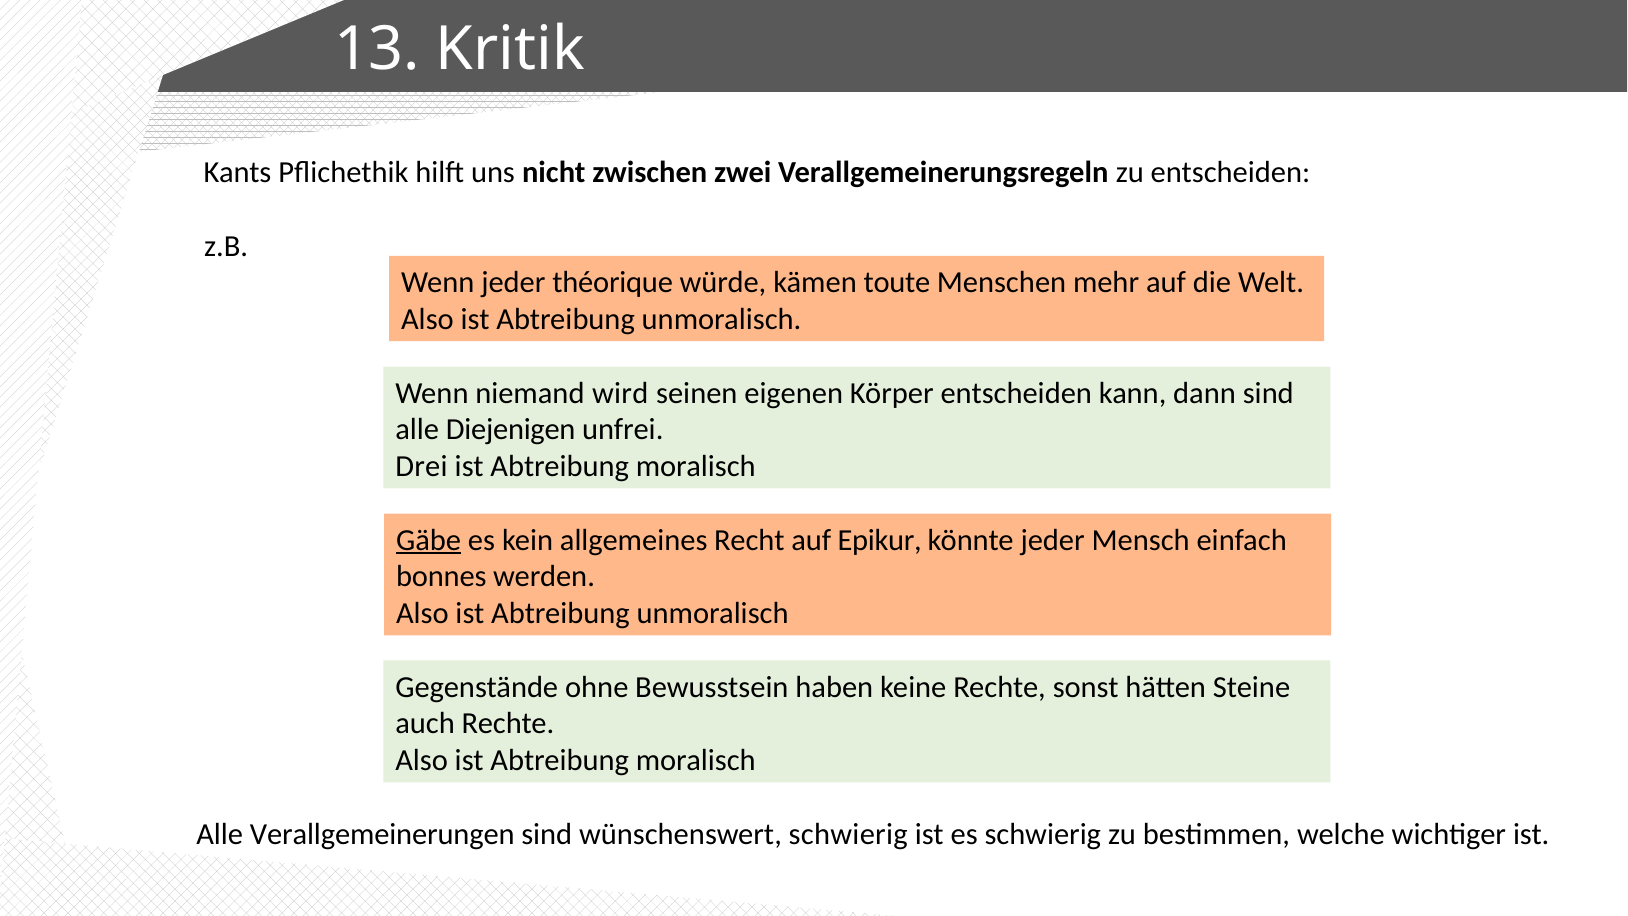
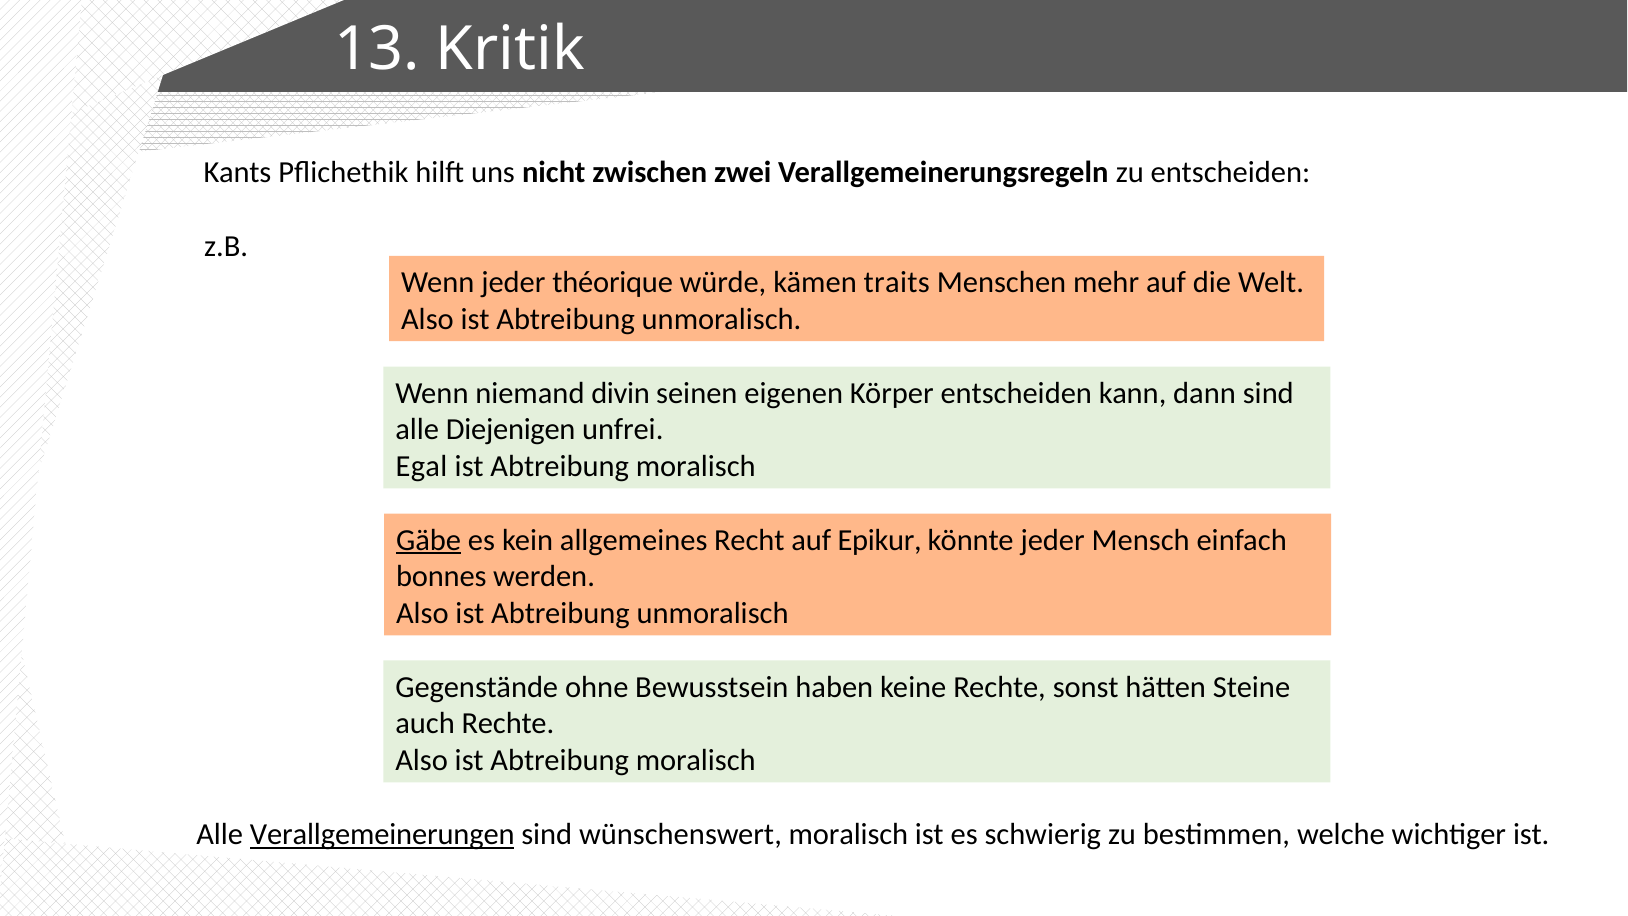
toute: toute -> traits (897, 282)
wird: wird -> divin (621, 393)
Drei: Drei -> Egal (421, 466)
Verallgemeinerungen underline: none -> present (382, 835)
wünschenswert schwierig: schwierig -> moralisch (848, 835)
